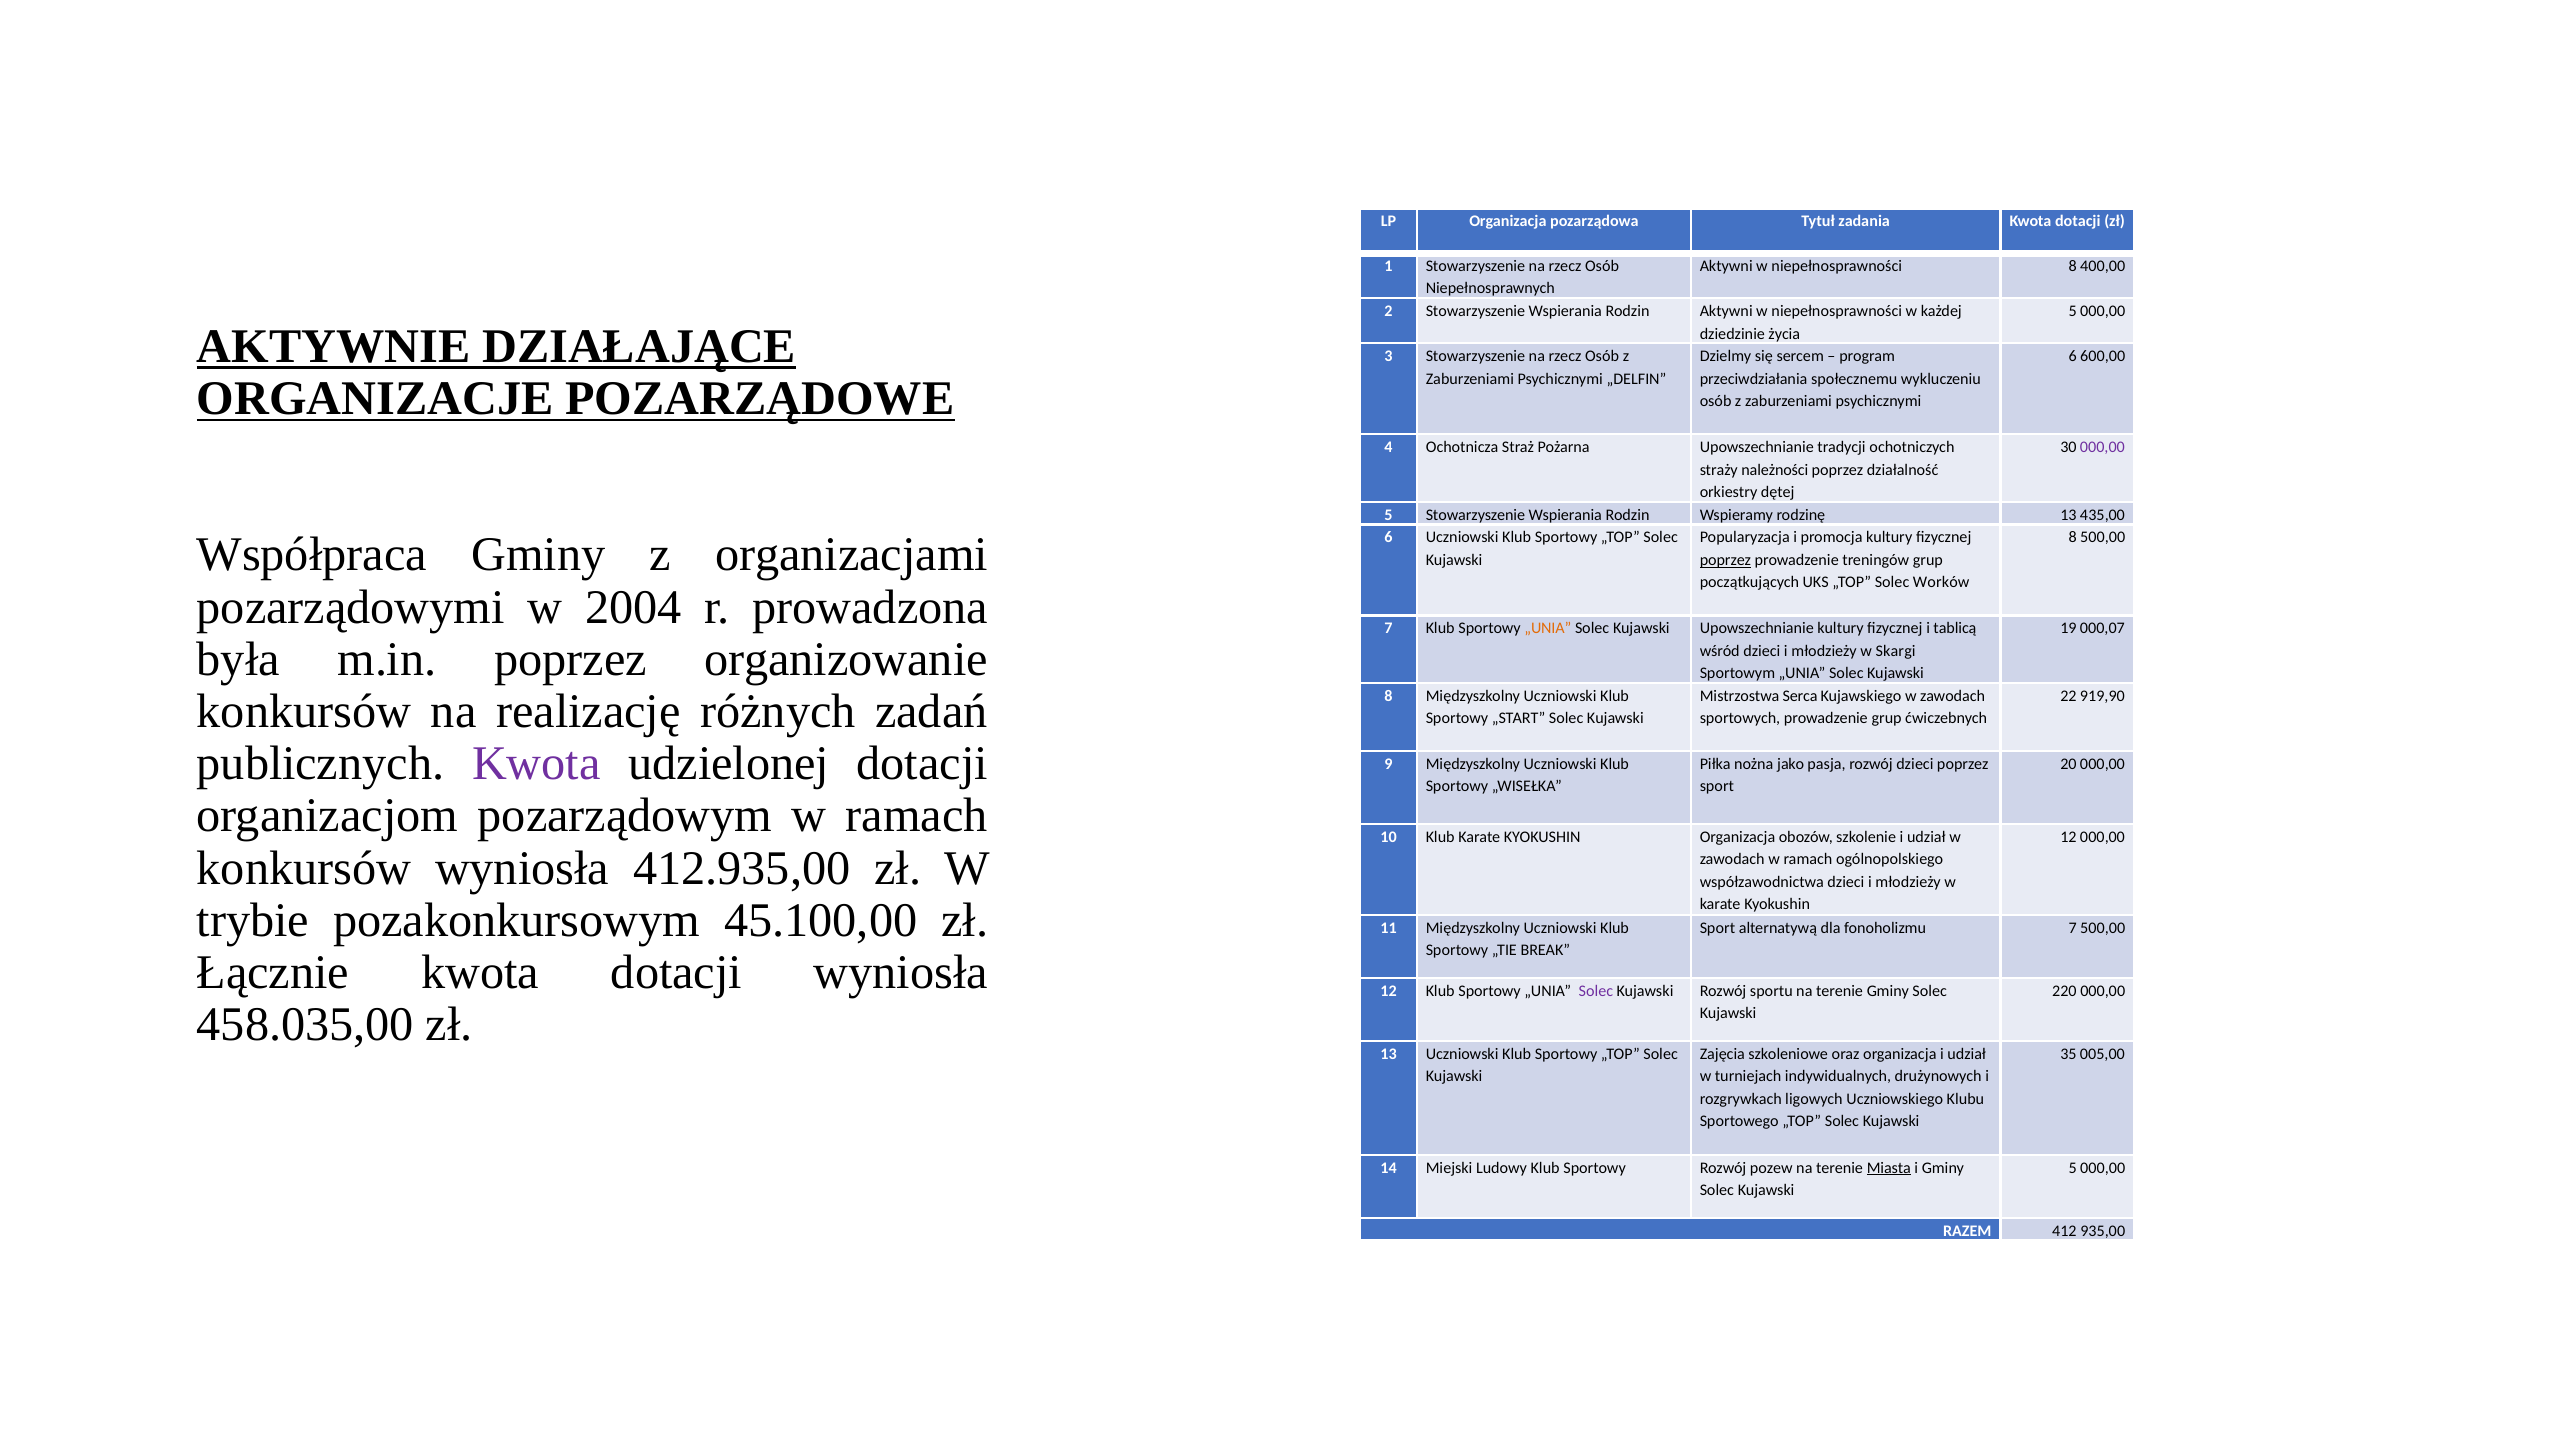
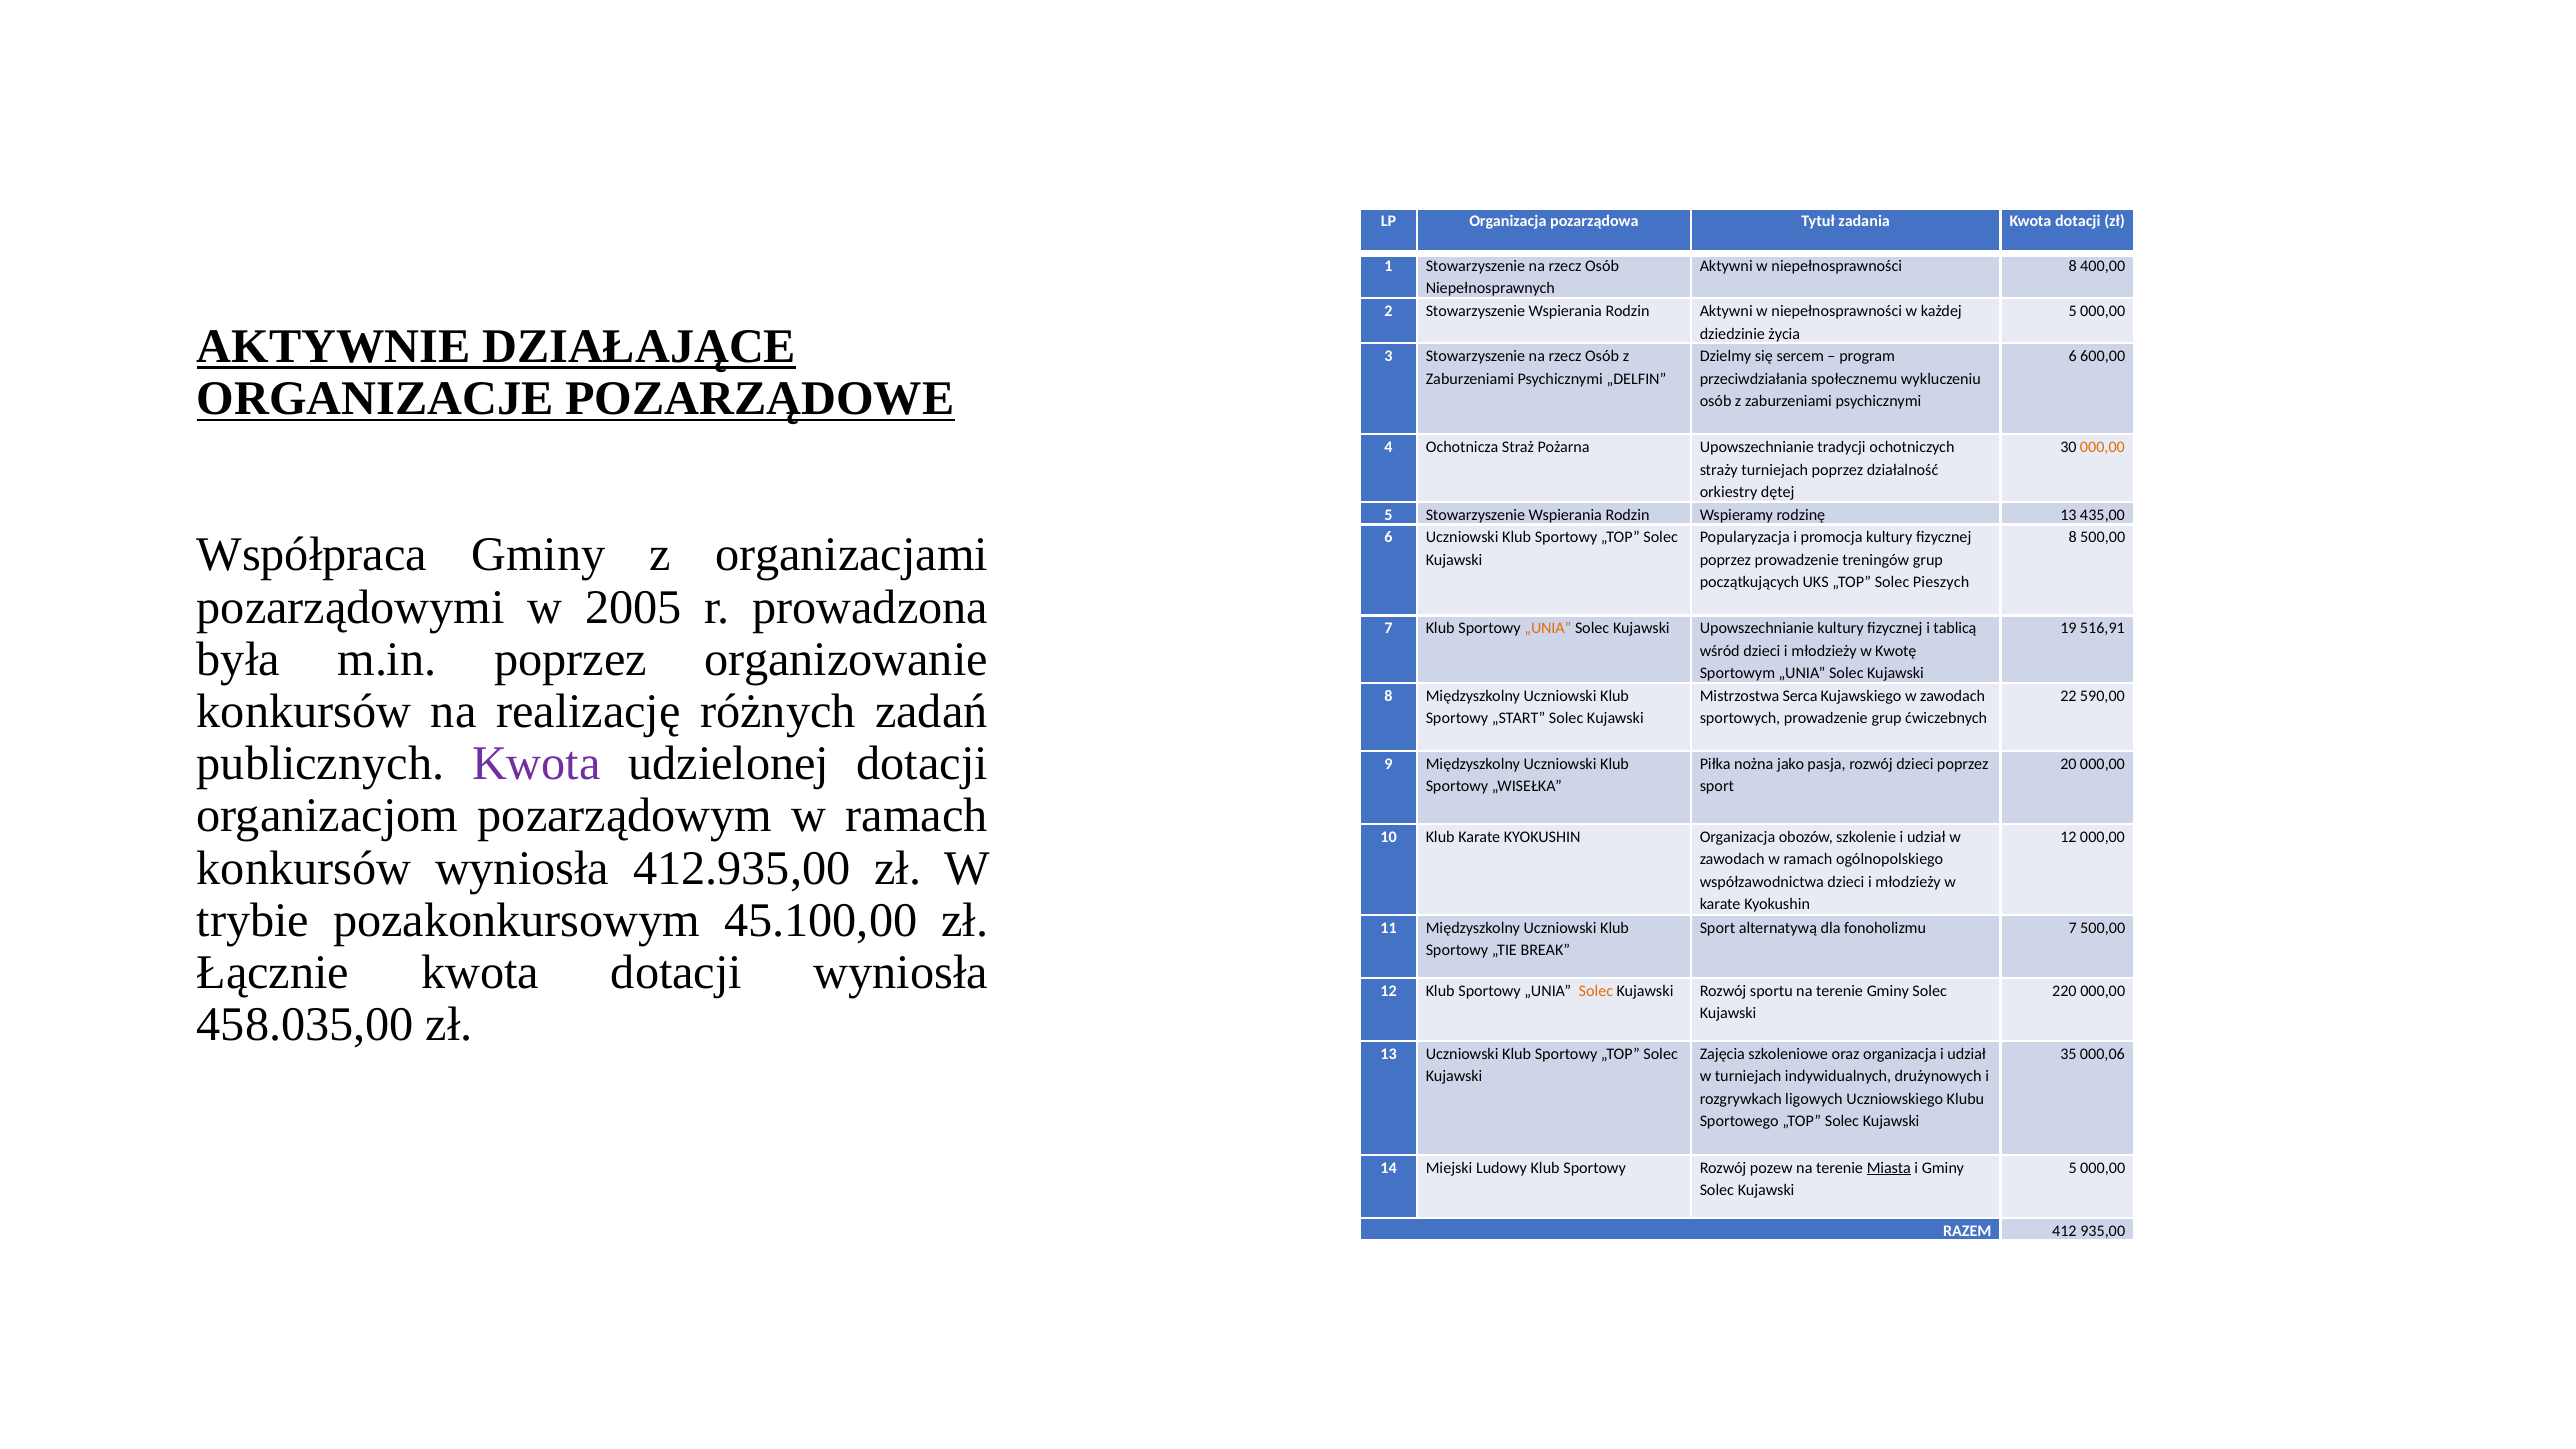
000,00 colour: purple -> orange (2102, 447)
straży należności: należności -> turniejach (1775, 470)
poprzez underline: present -> none (1725, 560)
Worków: Worków -> Pieszych (1941, 583)
2004: 2004 -> 2005 (633, 607)
000,07: 000,07 -> 516,91 (2102, 628)
Skargi: Skargi -> Kwotę (1896, 651)
919,90: 919,90 -> 590,00 (2102, 696)
Solec colour: purple -> orange (1596, 991)
005,00: 005,00 -> 000,06 (2102, 1054)
